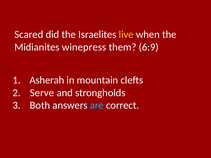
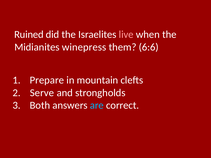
Scared: Scared -> Ruined (29, 34)
live colour: yellow -> pink (126, 34)
6:9: 6:9 -> 6:6 (149, 47)
Asherah: Asherah -> Prepare (47, 80)
